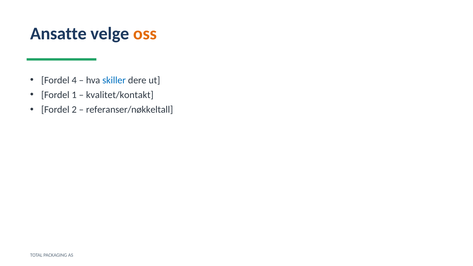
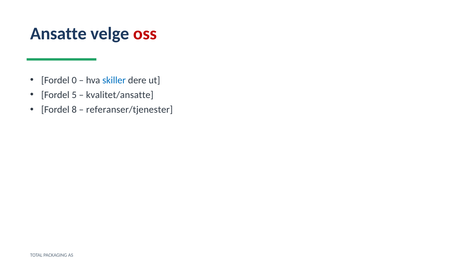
oss colour: orange -> red (145, 34)
4: 4 -> 0 (74, 80)
1: 1 -> 5 (74, 95)
kvalitet/kontakt: kvalitet/kontakt -> kvalitet/ansatte (120, 95)
2: 2 -> 8 (74, 110)
referanser/nøkkeltall: referanser/nøkkeltall -> referanser/tjenester (129, 110)
